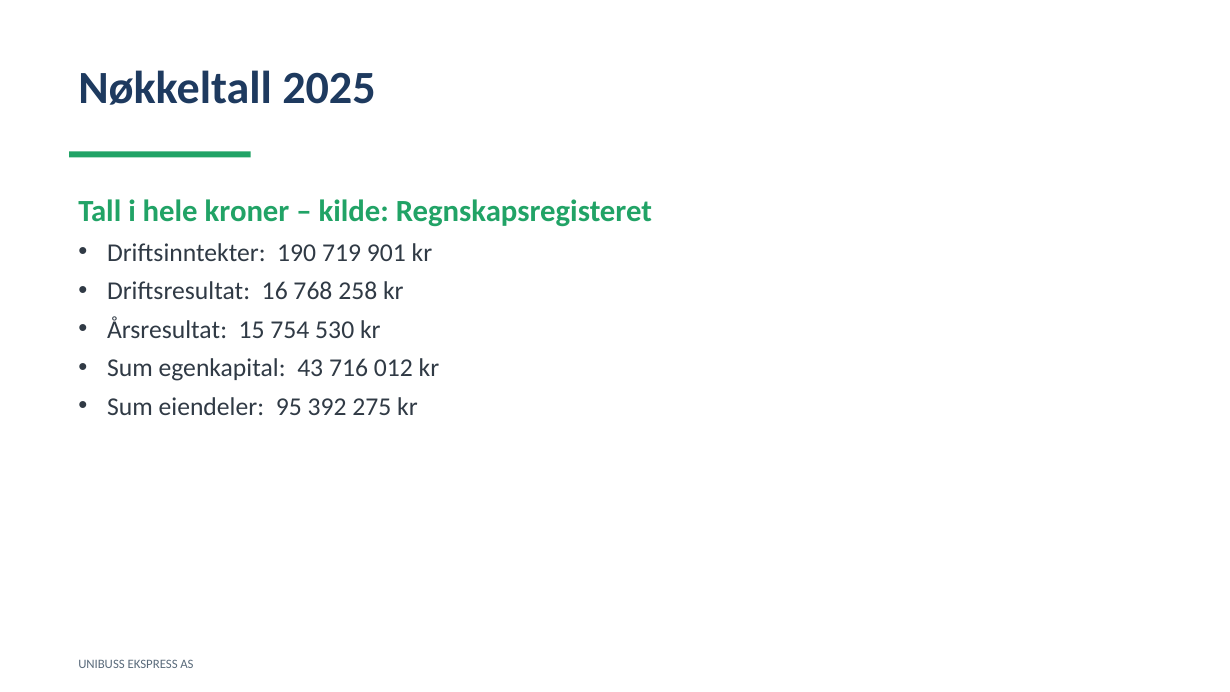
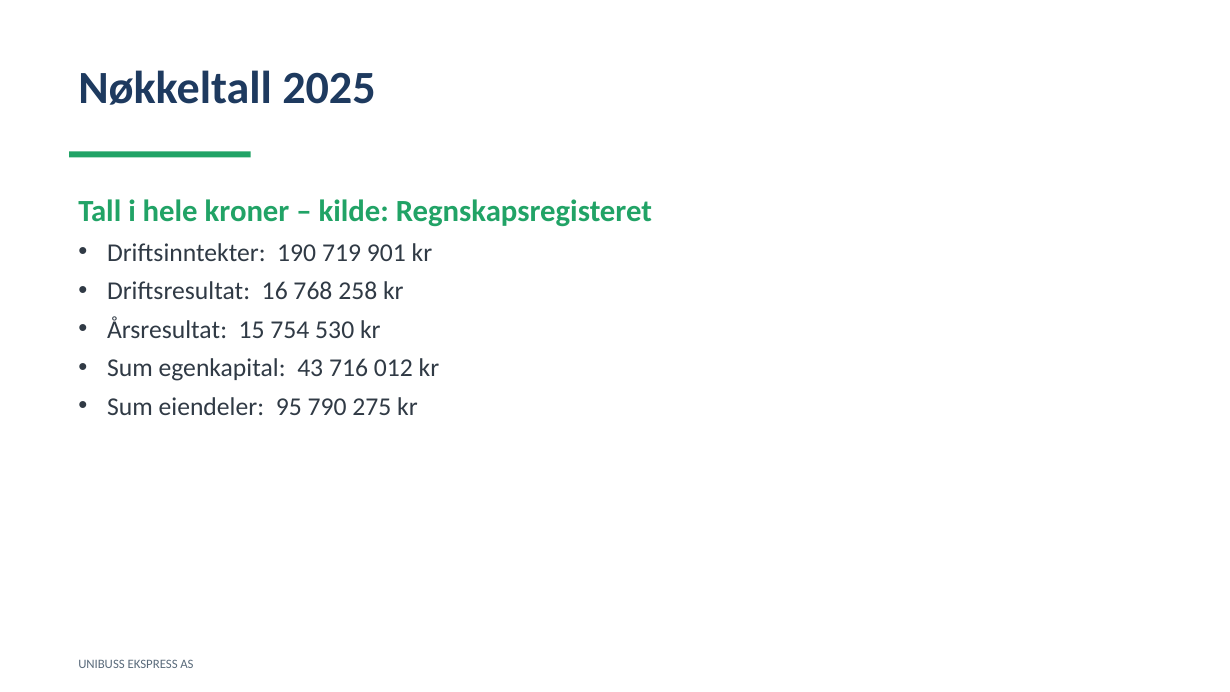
392: 392 -> 790 (327, 407)
